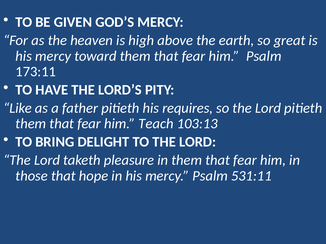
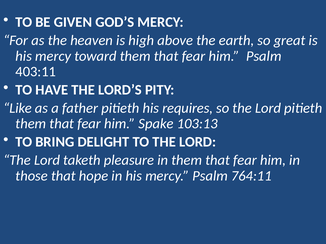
173:11: 173:11 -> 403:11 (36, 72)
Teach: Teach -> Spake (156, 124)
531:11: 531:11 -> 764:11 (251, 176)
